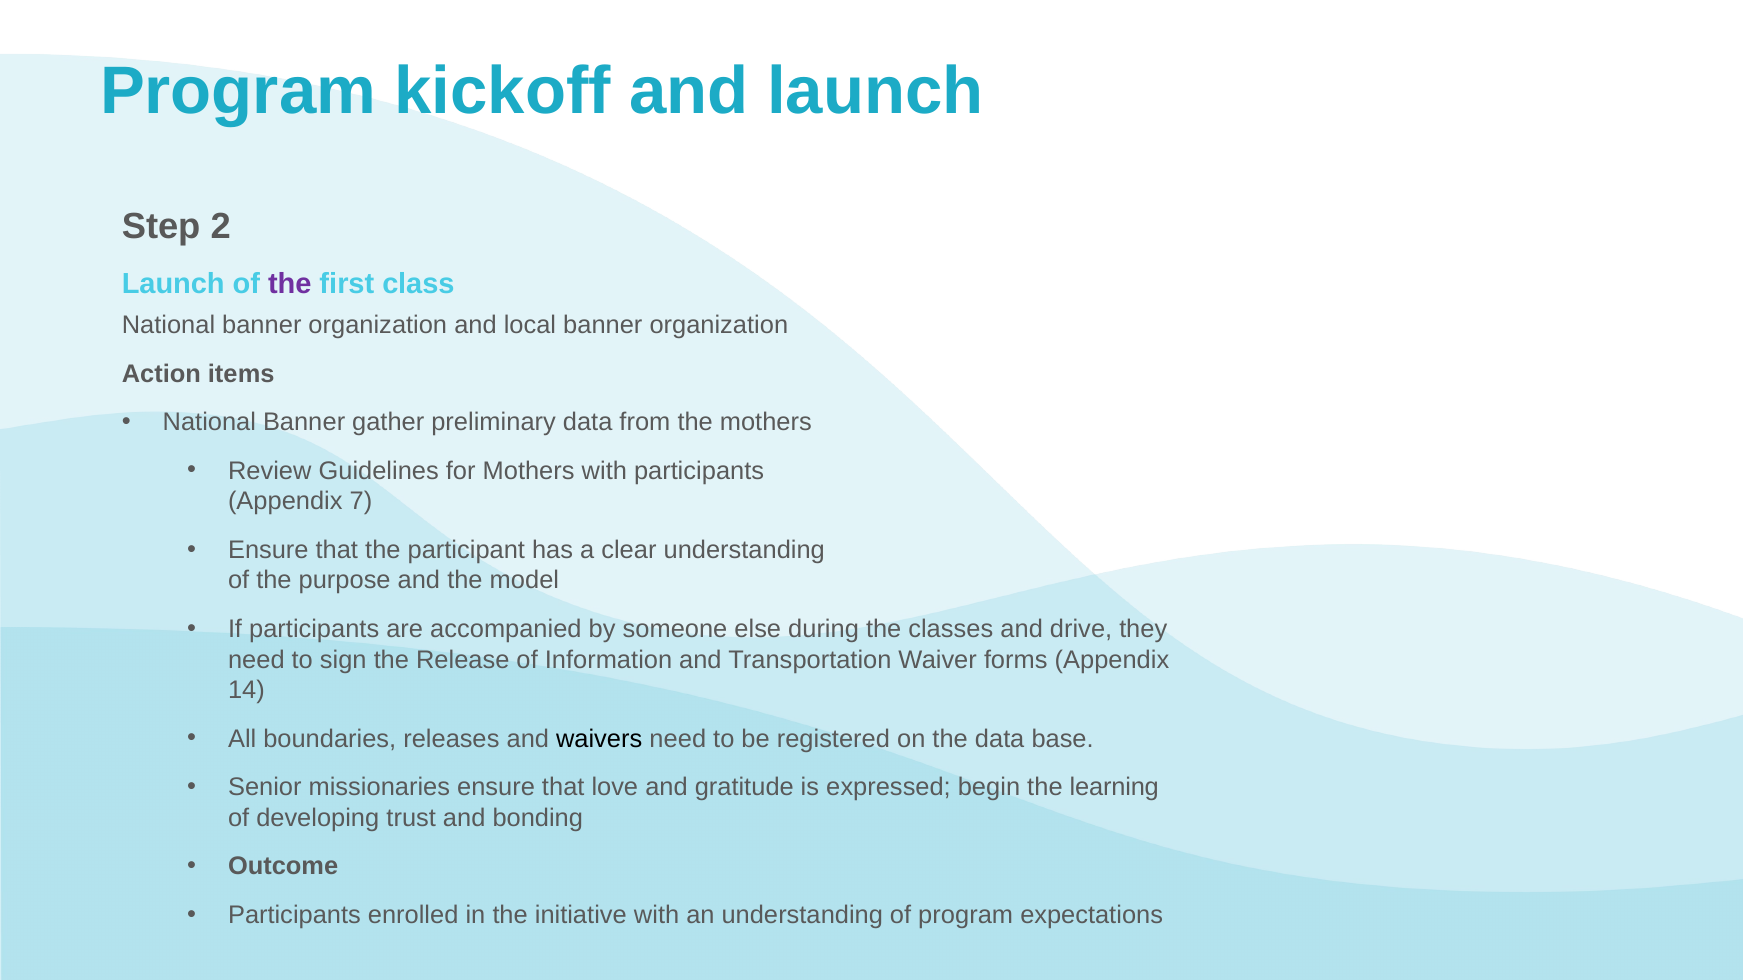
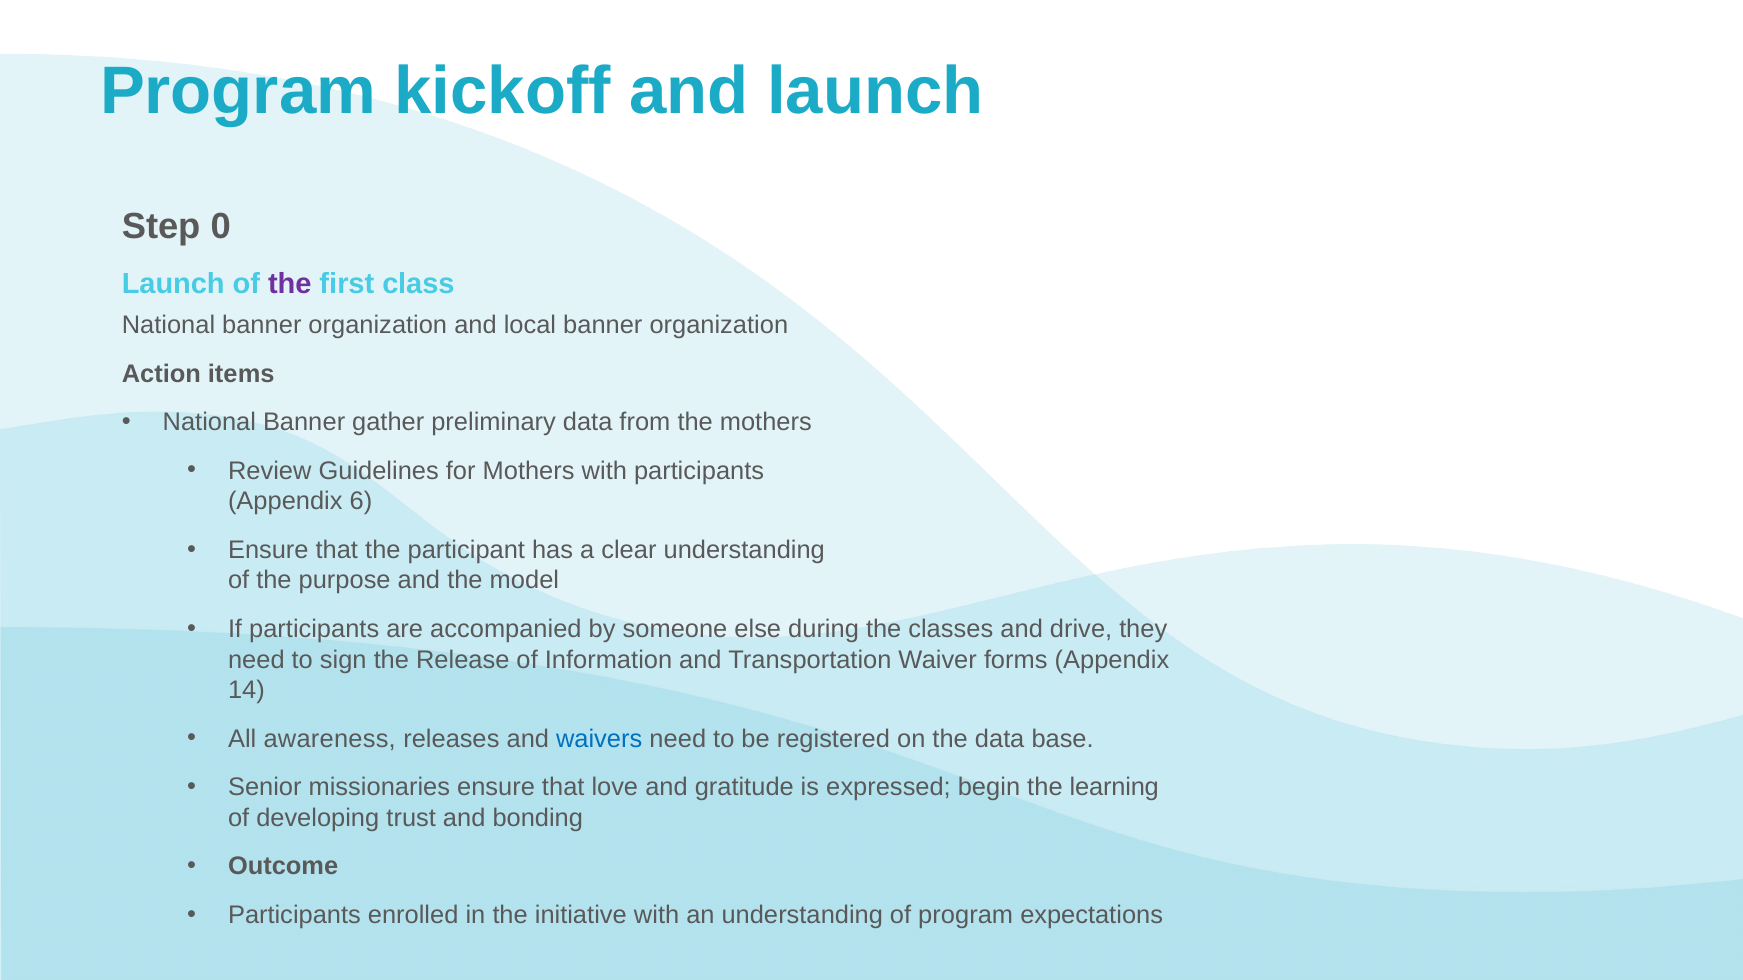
2: 2 -> 0 (221, 227)
7: 7 -> 6 (361, 502)
boundaries: boundaries -> awareness (330, 739)
waivers colour: black -> blue (599, 739)
